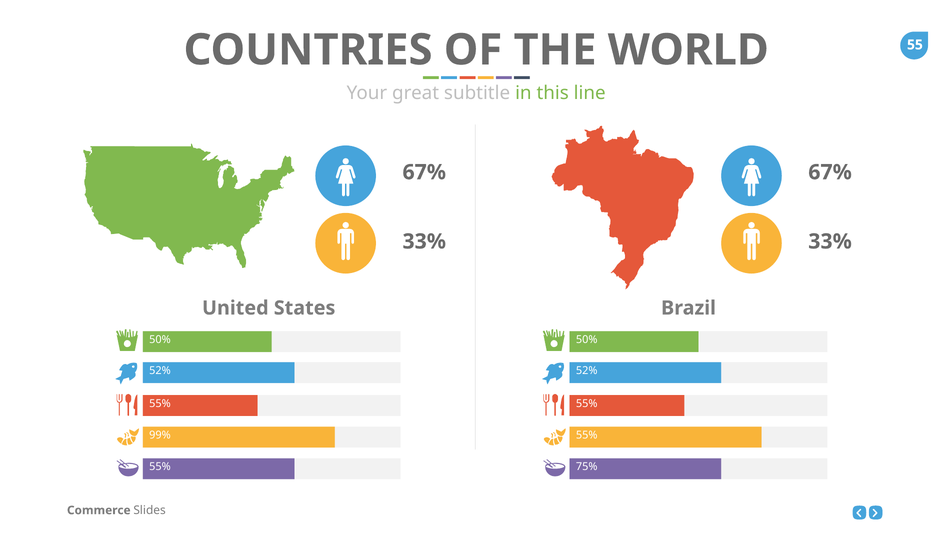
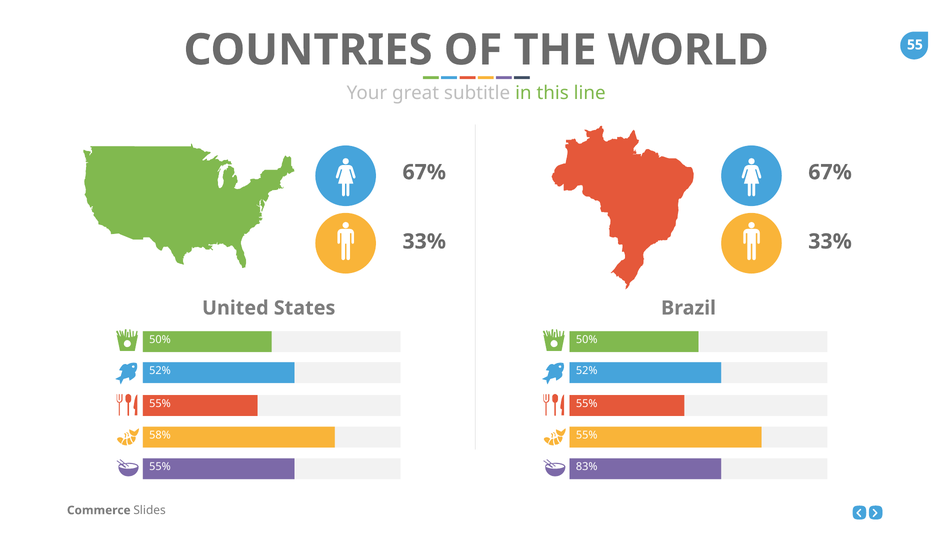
99%: 99% -> 58% (160, 435)
75%: 75% -> 83% (587, 467)
